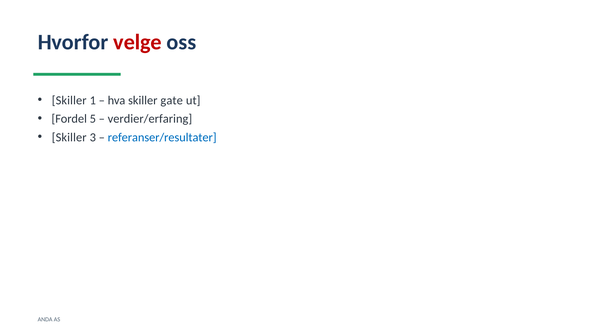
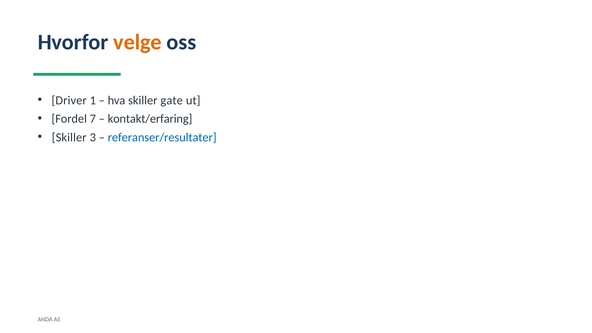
velge colour: red -> orange (137, 42)
Skiller: Skiller -> Driver (69, 100)
5: 5 -> 7 (93, 119)
verdier/erfaring: verdier/erfaring -> kontakt/erfaring (150, 119)
